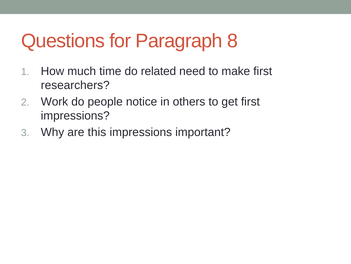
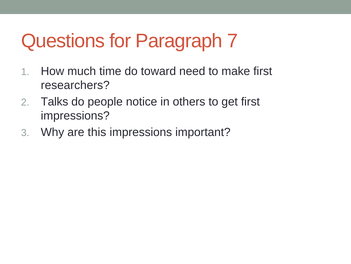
8: 8 -> 7 (232, 41)
related: related -> toward (158, 71)
Work: Work -> Talks (55, 101)
